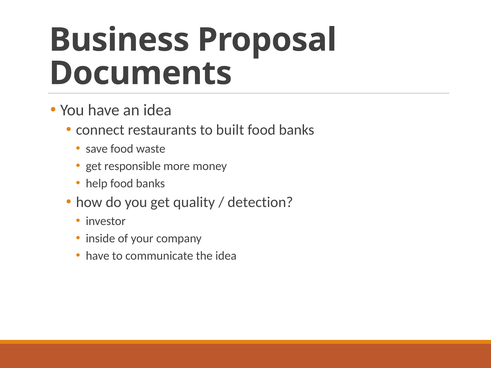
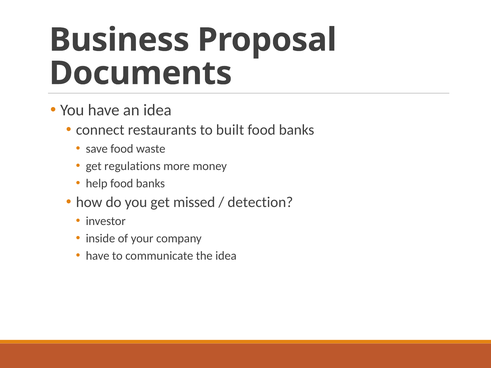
responsible: responsible -> regulations (132, 166)
quality: quality -> missed (194, 202)
